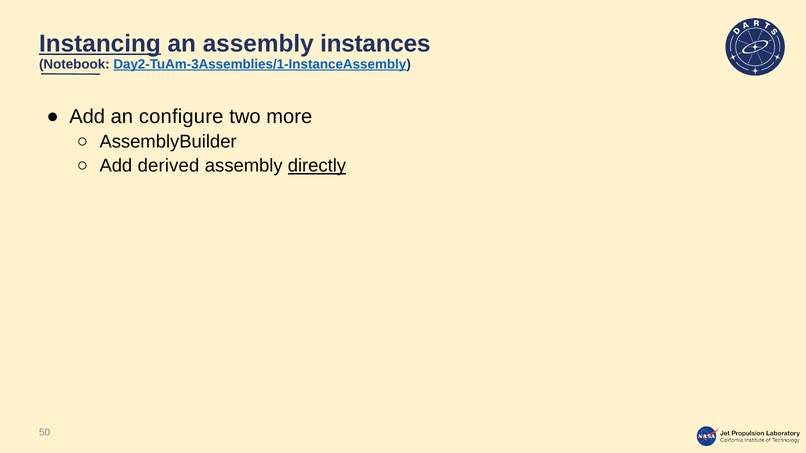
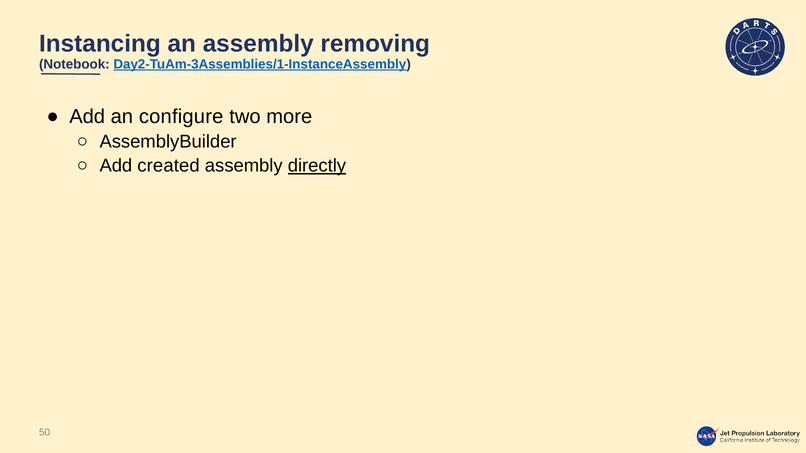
Instancing underline: present -> none (100, 44)
instances: instances -> removing (375, 44)
derived: derived -> created (169, 166)
